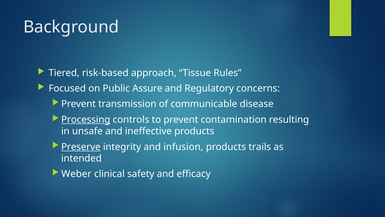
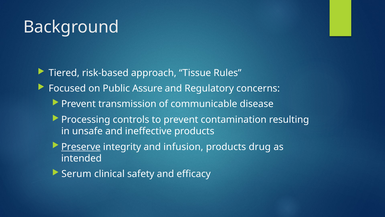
Processing underline: present -> none (86, 119)
trails: trails -> drug (260, 147)
Weber: Weber -> Serum (76, 174)
